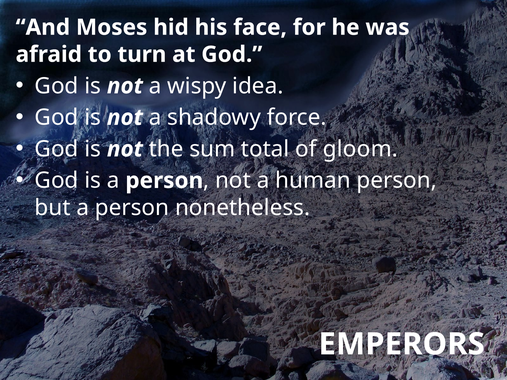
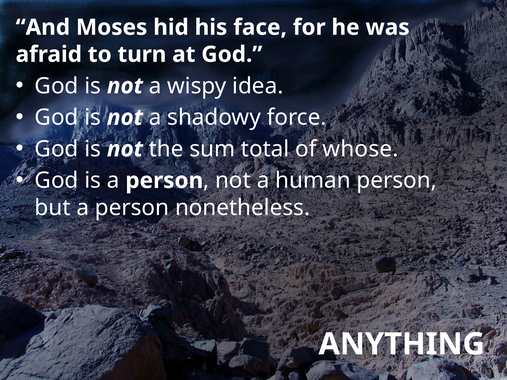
gloom: gloom -> whose (360, 149)
EMPERORS: EMPERORS -> ANYTHING (402, 344)
